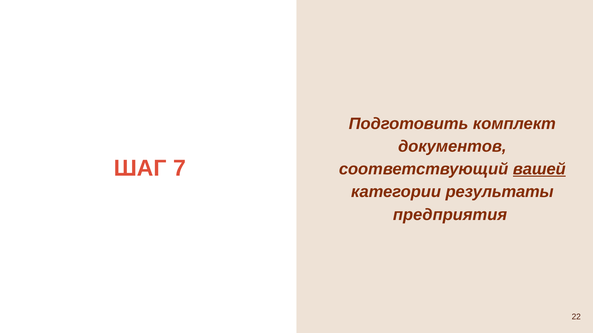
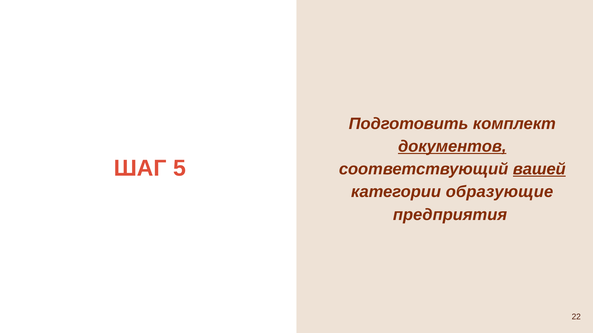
документов underline: none -> present (452, 147)
7: 7 -> 5 (179, 168)
результаты: результаты -> образующие (499, 192)
